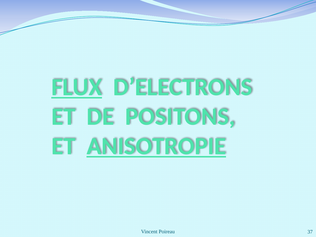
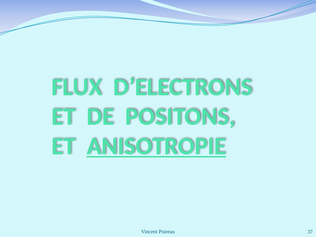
FLUX underline: present -> none (77, 87)
